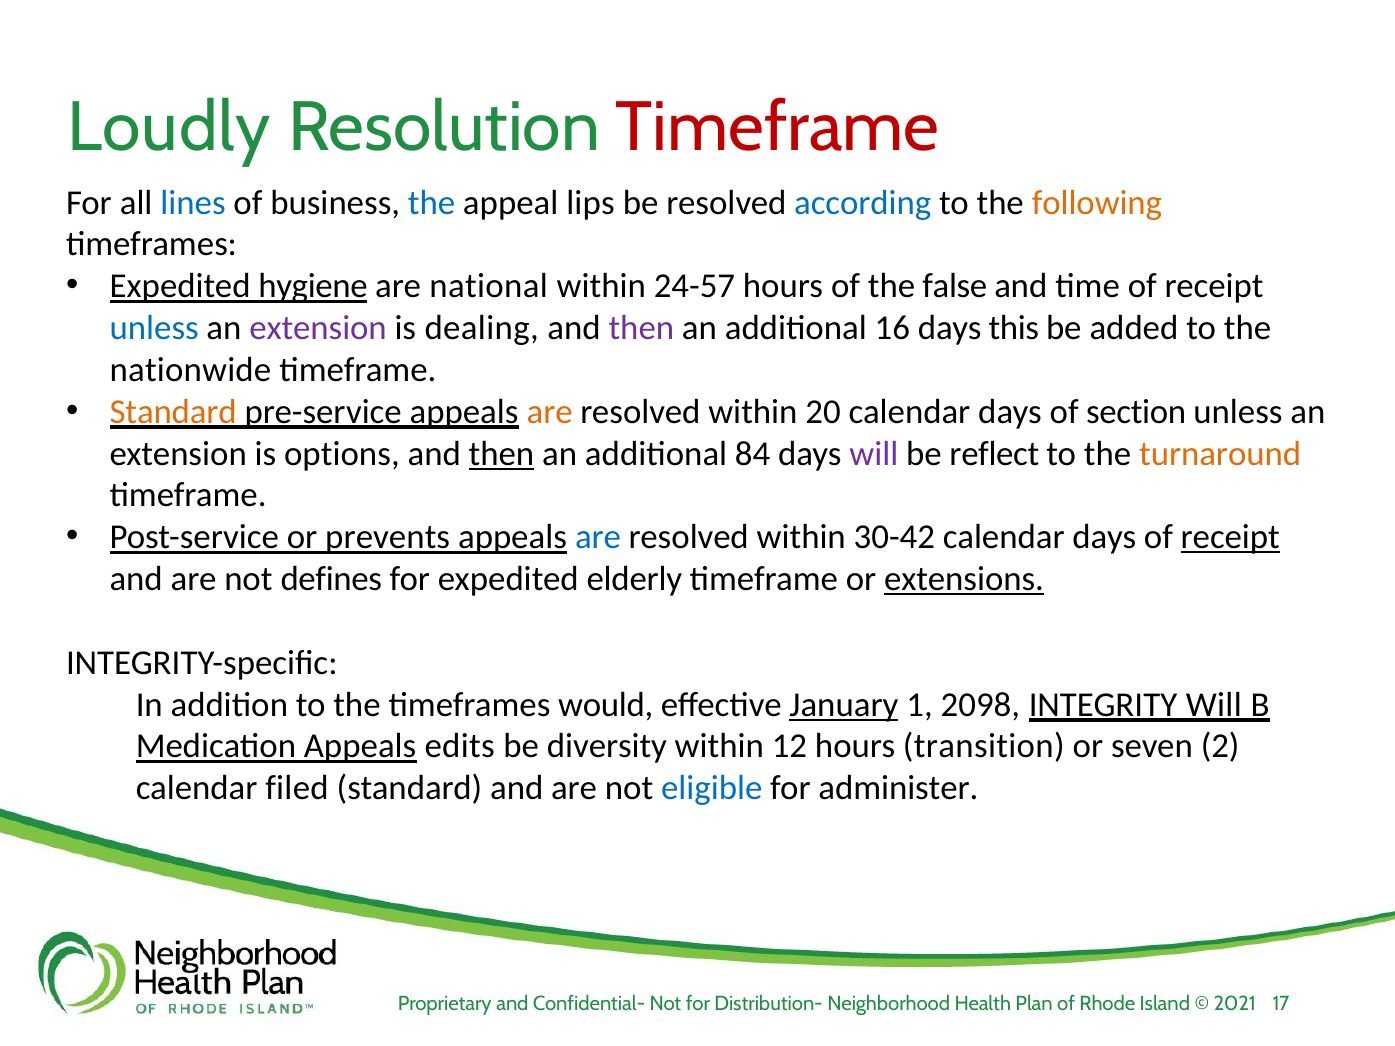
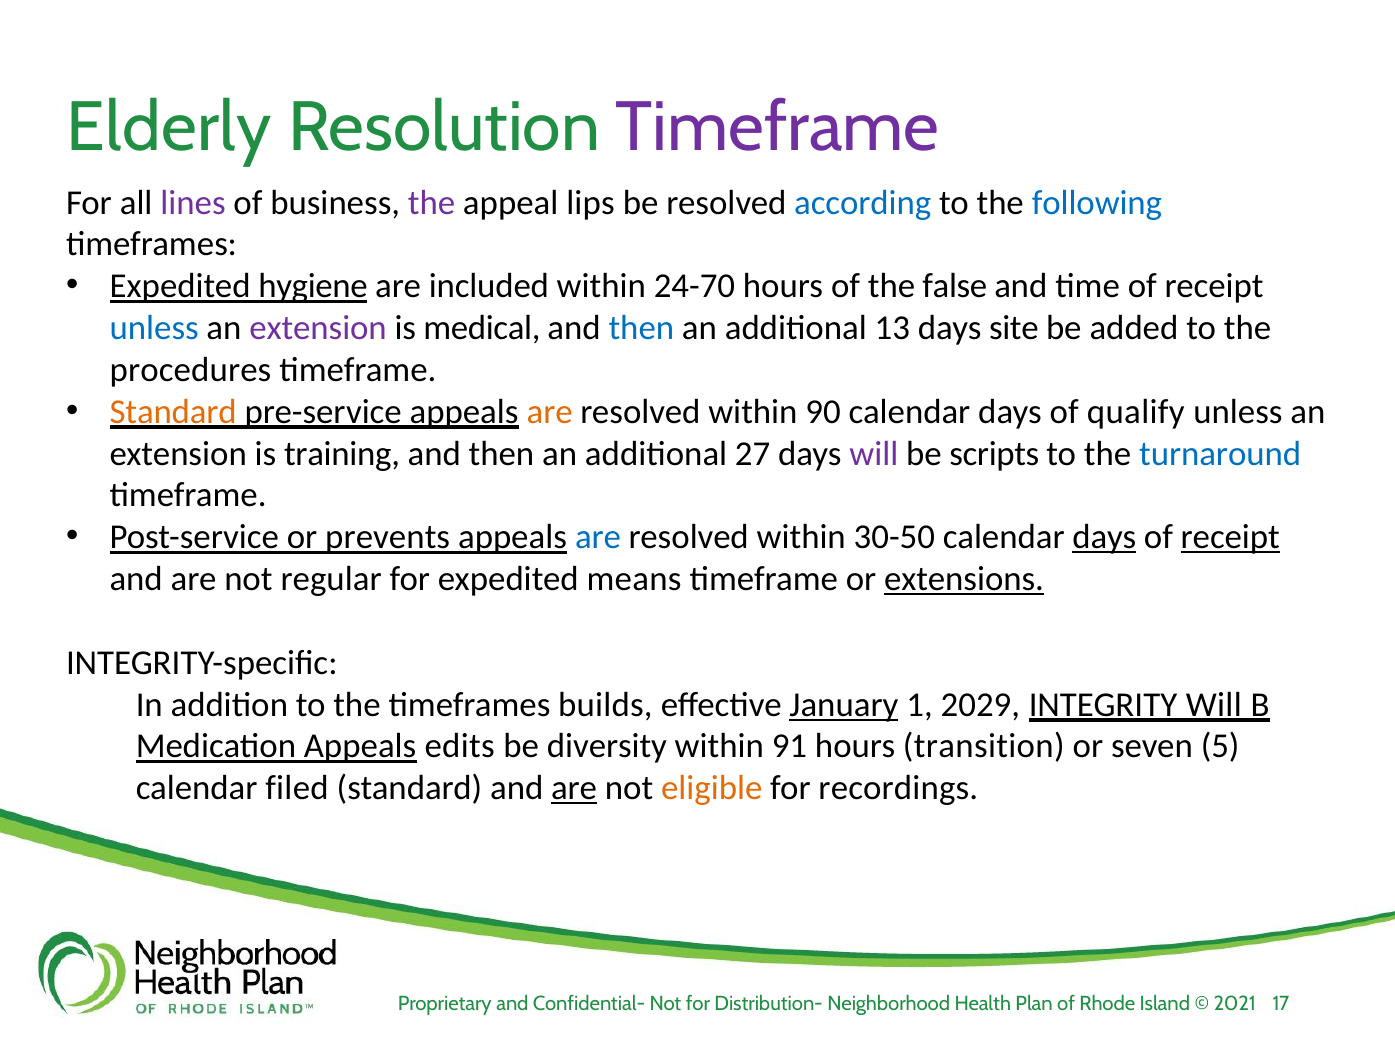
Loudly: Loudly -> Elderly (169, 127)
Timeframe colour: red -> purple (778, 127)
lines colour: blue -> purple (193, 203)
the colour: blue -> purple (432, 203)
following colour: orange -> blue (1097, 203)
national: national -> included (489, 286)
24-57: 24-57 -> 24-70 (694, 286)
dealing: dealing -> medical (482, 328)
then colour: purple -> blue (641, 328)
16: 16 -> 13 (892, 328)
this: this -> site (1014, 328)
nationwide: nationwide -> procedures (191, 370)
20: 20 -> 90 (823, 412)
section: section -> qualify (1136, 412)
options: options -> training (342, 454)
then underline: present -> none (501, 454)
84: 84 -> 27 (753, 454)
reflect: reflect -> scripts (994, 454)
turnaround colour: orange -> blue (1220, 454)
30-42: 30-42 -> 30-50 (894, 537)
days underline: none -> present (1104, 537)
defines: defines -> regular (331, 579)
elderly: elderly -> means (634, 579)
would: would -> builds (605, 705)
2098: 2098 -> 2029 (980, 705)
12: 12 -> 91 (789, 747)
2: 2 -> 5 (1220, 747)
are underline: none -> present (574, 788)
eligible colour: blue -> orange (712, 788)
administer: administer -> recordings (898, 788)
